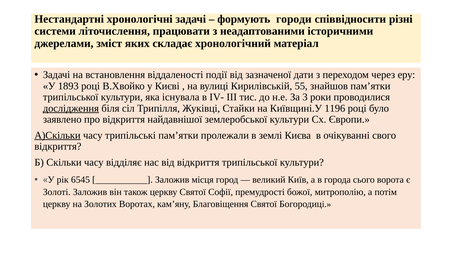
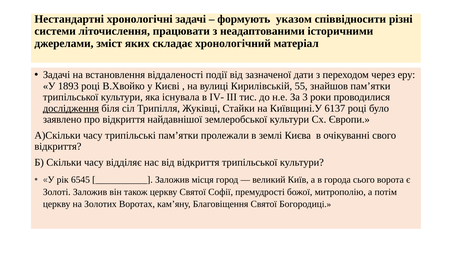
городи: городи -> указом (294, 19)
1196: 1196 -> 6137 (335, 108)
А)Скільки underline: present -> none (58, 135)
